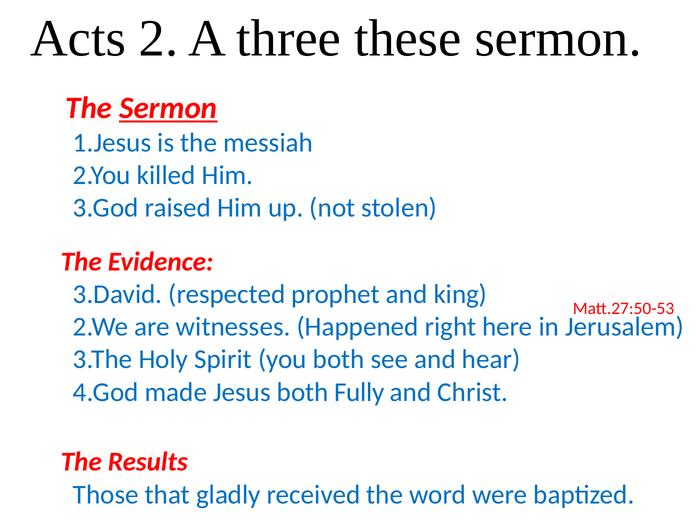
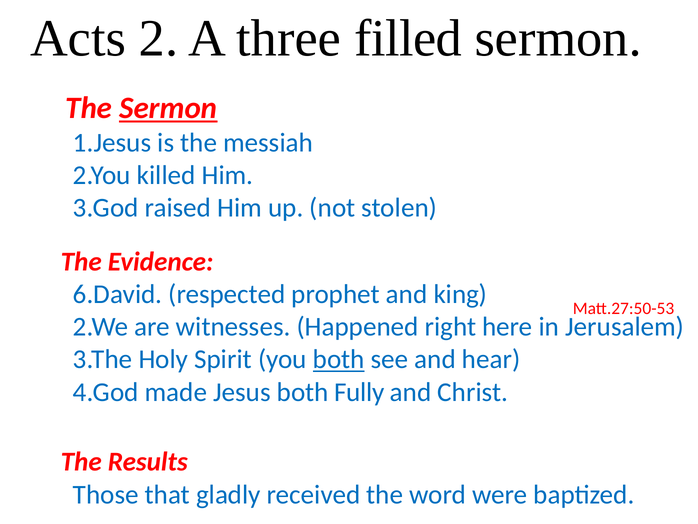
these: these -> filled (408, 38)
3.David: 3.David -> 6.David (118, 294)
both underline: none -> present (339, 359)
